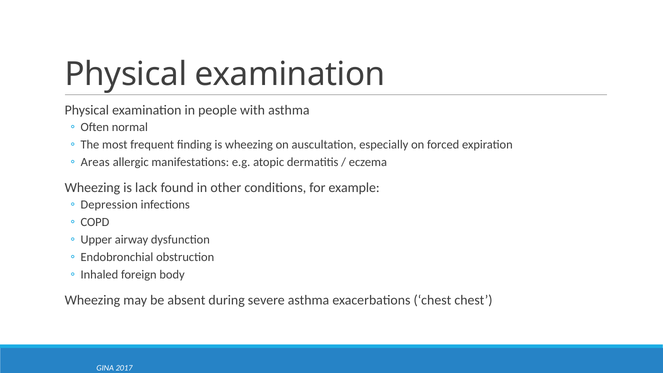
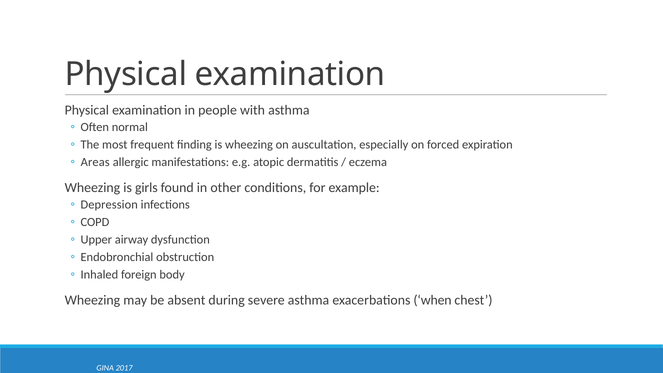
lack: lack -> girls (146, 188)
exacerbations chest: chest -> when (433, 300)
